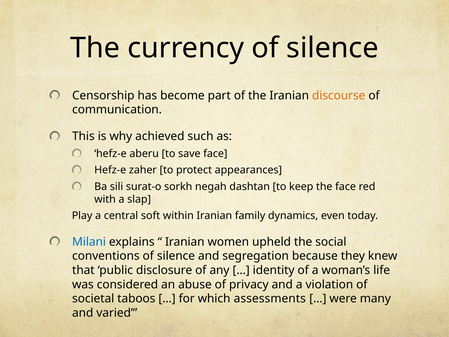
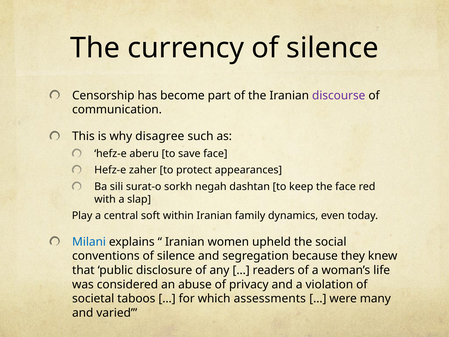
discourse colour: orange -> purple (339, 95)
achieved: achieved -> disagree (160, 136)
identity: identity -> readers (274, 270)
